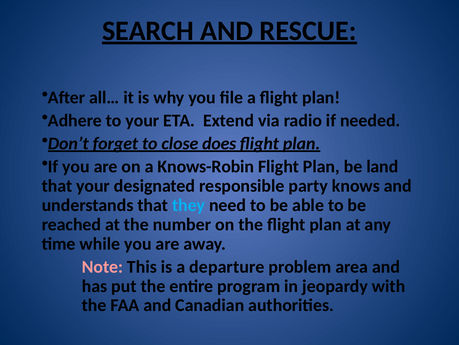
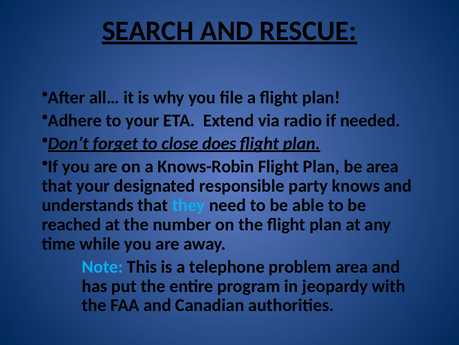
be land: land -> area (382, 166)
Note colour: pink -> light blue (102, 266)
departure: departure -> telephone (227, 266)
